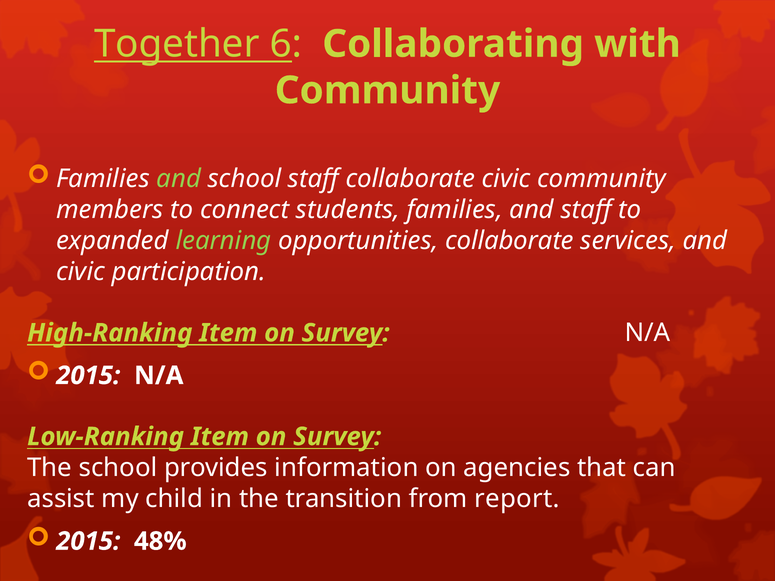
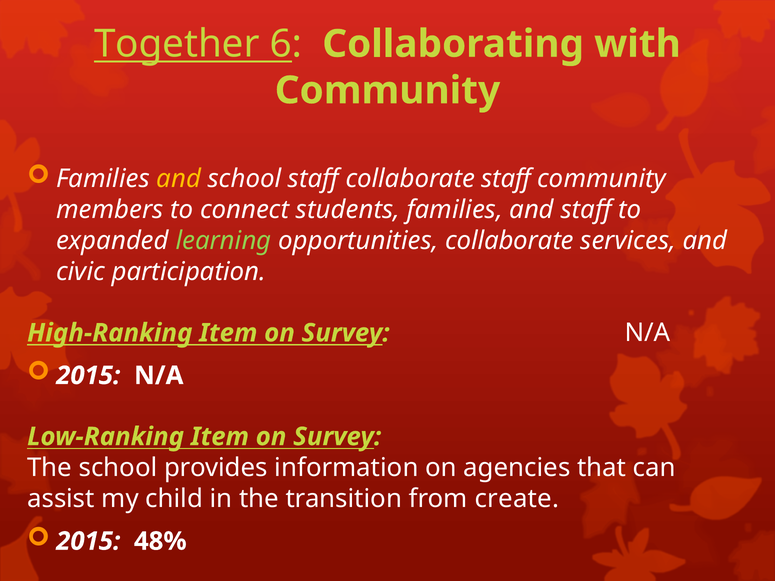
and colour: light green -> yellow (179, 179)
collaborate civic: civic -> staff (506, 179)
report: report -> create (517, 499)
